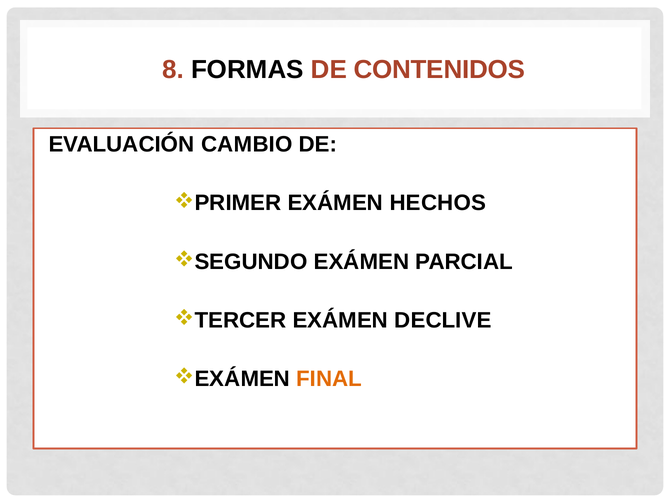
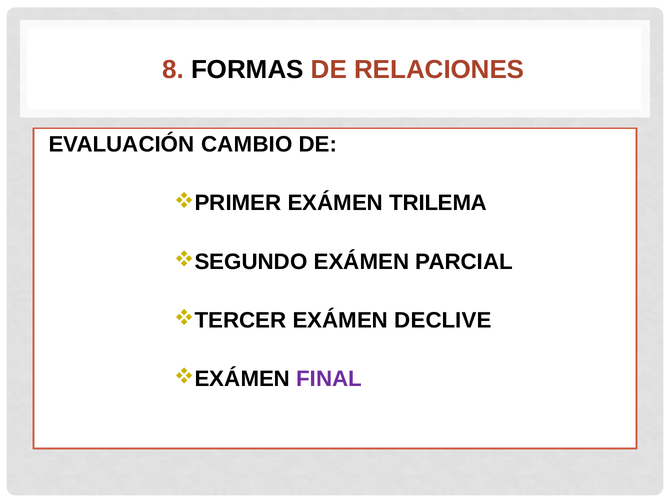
CONTENIDOS: CONTENIDOS -> RELACIONES (439, 70)
HECHOS: HECHOS -> TRILEMA (438, 203)
FINAL colour: orange -> purple (329, 379)
